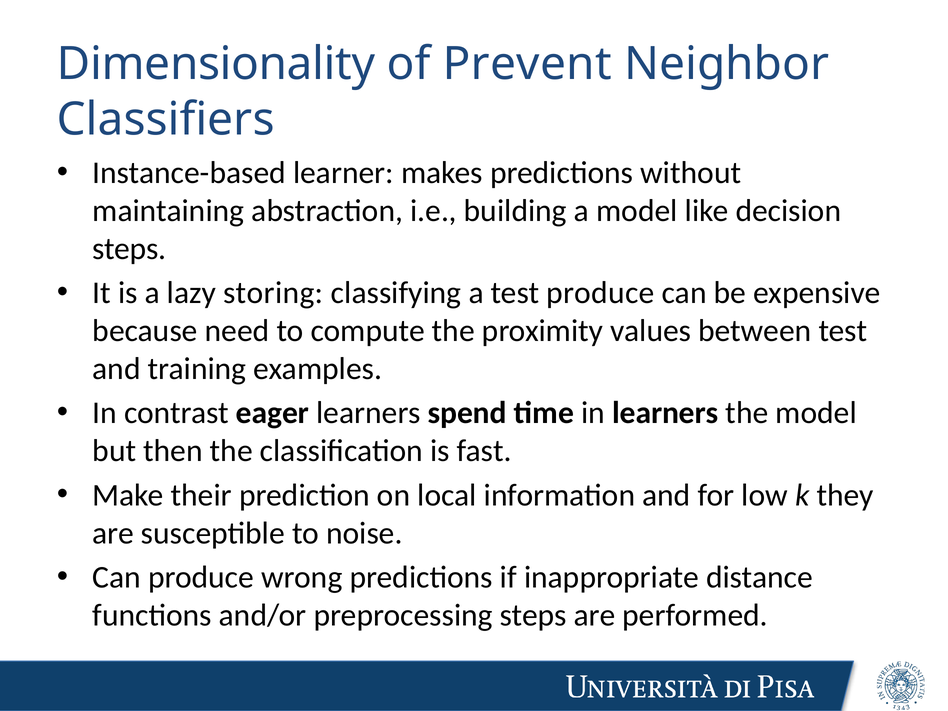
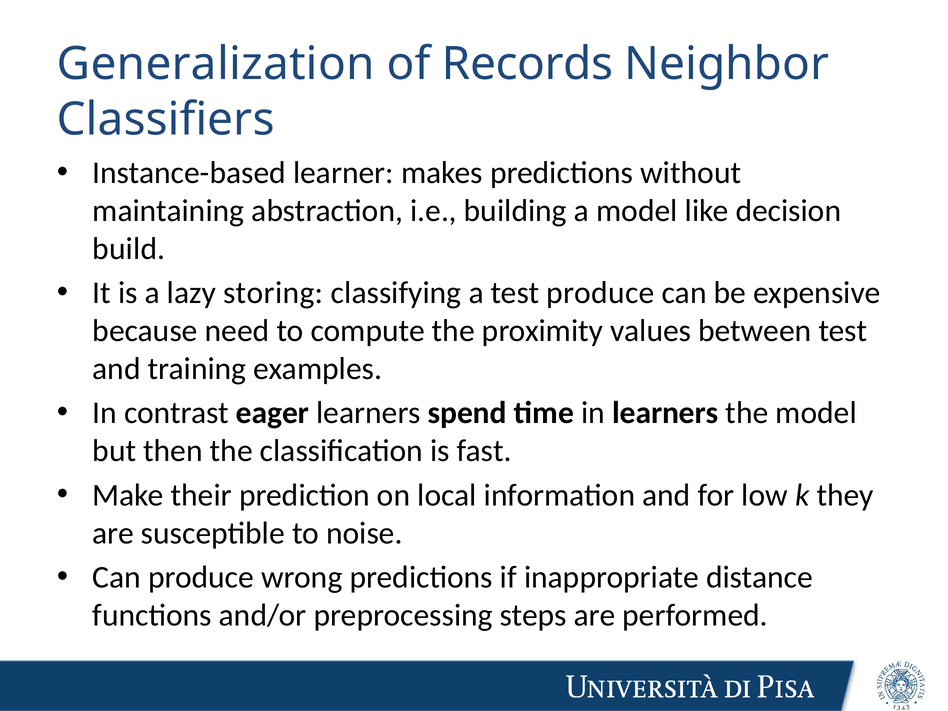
Dimensionality: Dimensionality -> Generalization (216, 64)
Prevent: Prevent -> Records (528, 64)
steps: steps -> build (129, 249)
